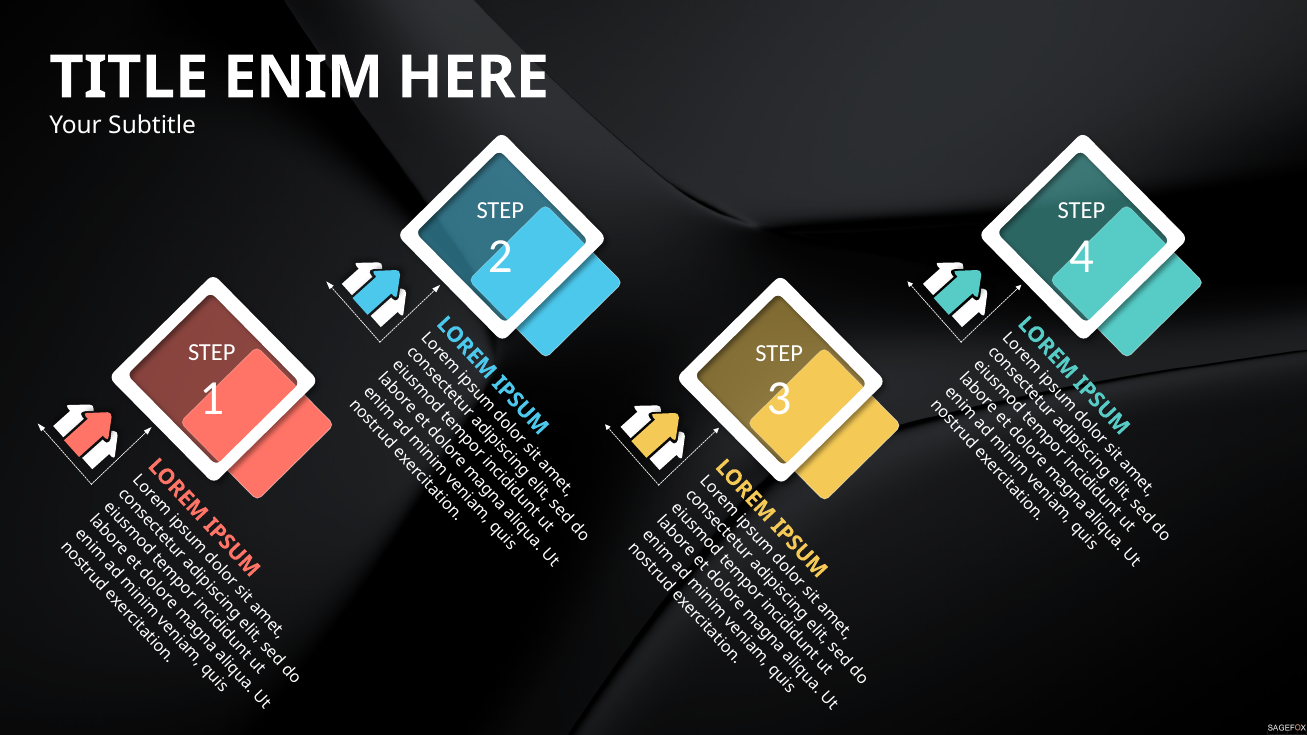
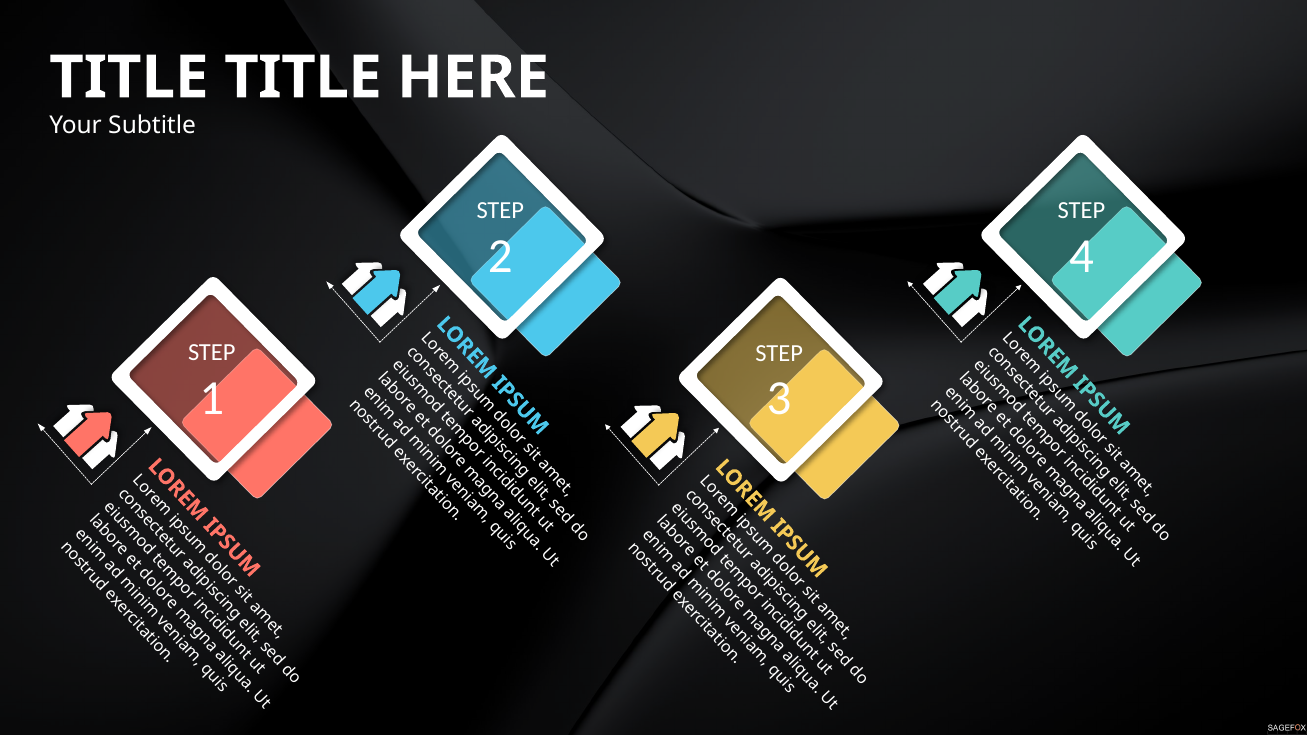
ENIM: ENIM -> TITLE (303, 78)
